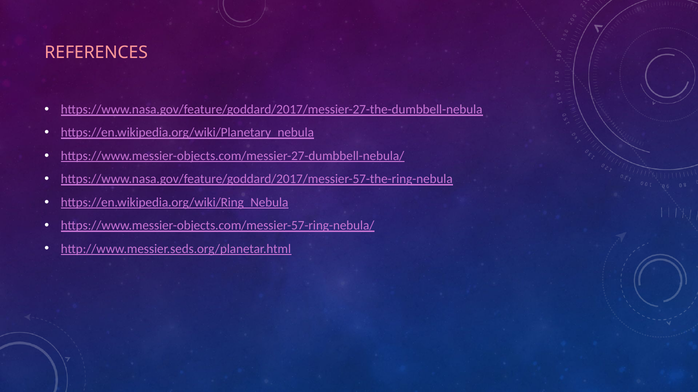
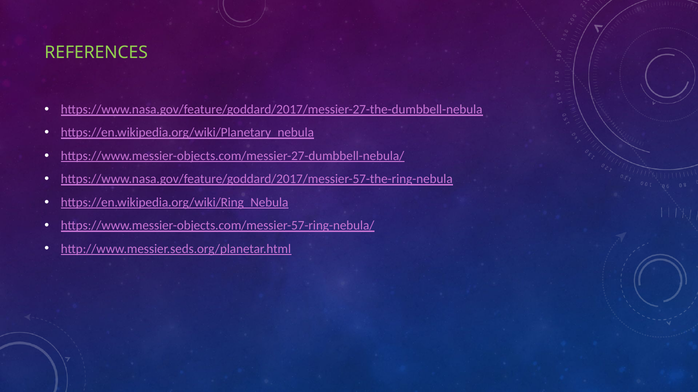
REFERENCES colour: pink -> light green (96, 53)
